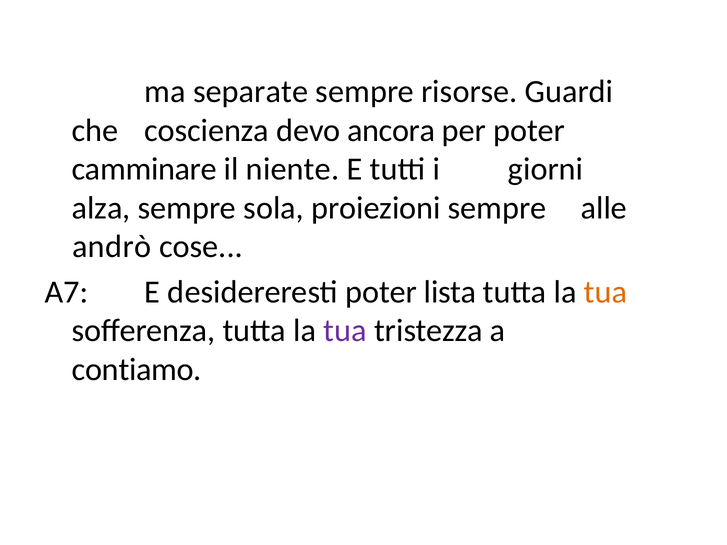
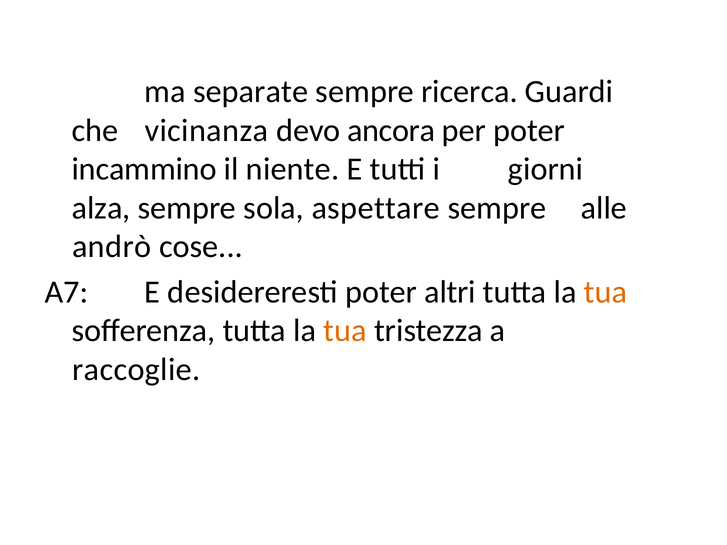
risorse: risorse -> ricerca (469, 92)
coscienza: coscienza -> vicinanza (206, 131)
camminare: camminare -> incammino (144, 169)
proiezioni: proiezioni -> aspettare (376, 208)
lista: lista -> altri (450, 292)
tua colour: purple -> orange (345, 331)
contiamo: contiamo -> raccoglie (136, 370)
